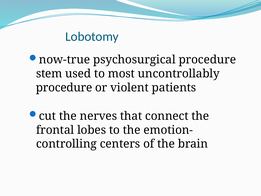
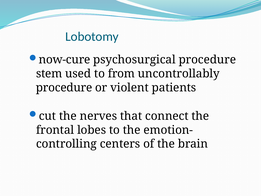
now-true: now-true -> now-cure (65, 60)
most: most -> from (121, 74)
